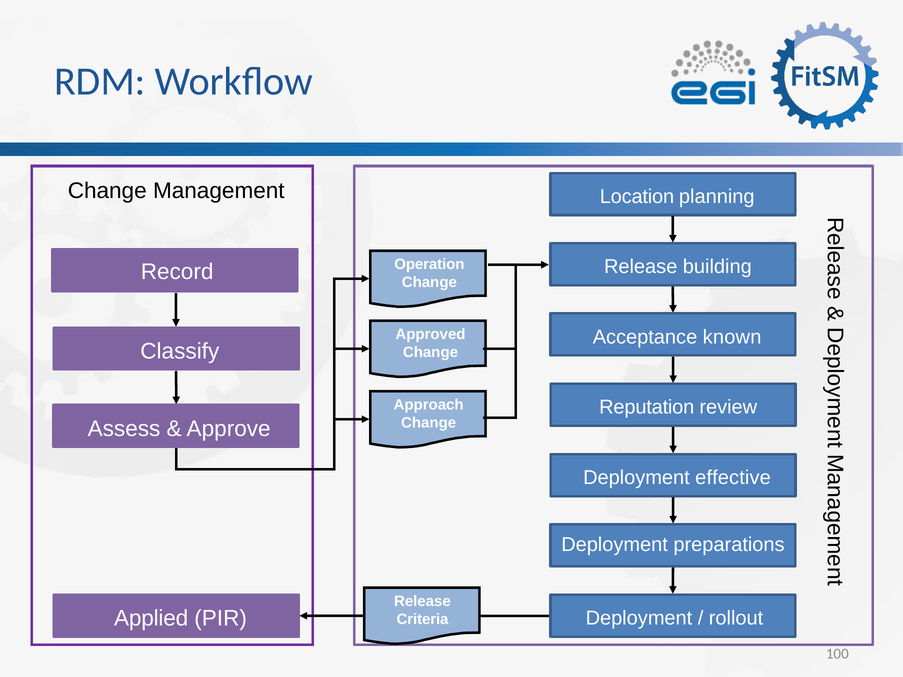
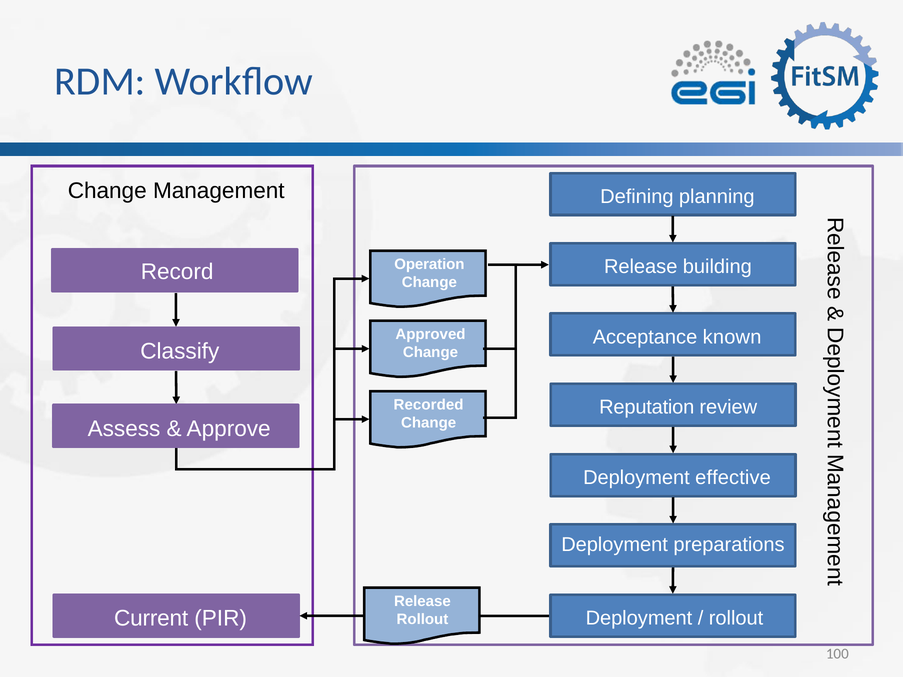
Location: Location -> Defining (637, 197)
Approach: Approach -> Recorded (429, 405)
Applied: Applied -> Current (151, 619)
Criteria: Criteria -> Rollout (422, 620)
